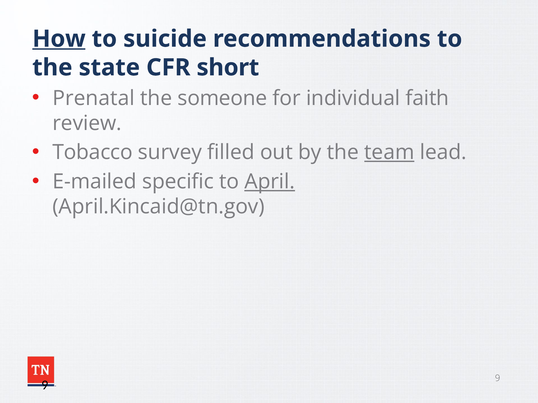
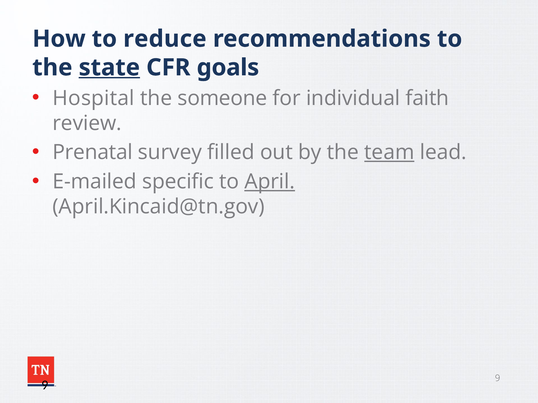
How underline: present -> none (59, 39)
suicide: suicide -> reduce (165, 39)
state underline: none -> present (109, 68)
short: short -> goals (228, 68)
Prenatal: Prenatal -> Hospital (94, 98)
Tobacco: Tobacco -> Prenatal (93, 153)
